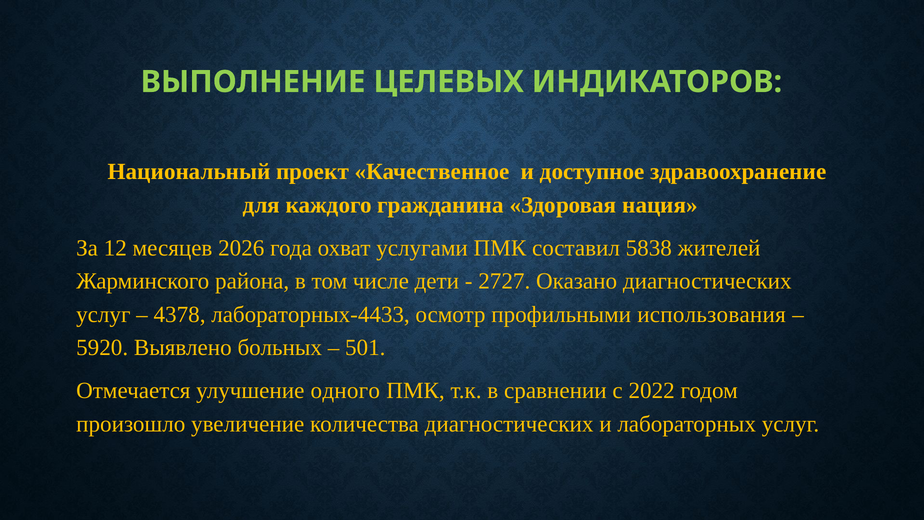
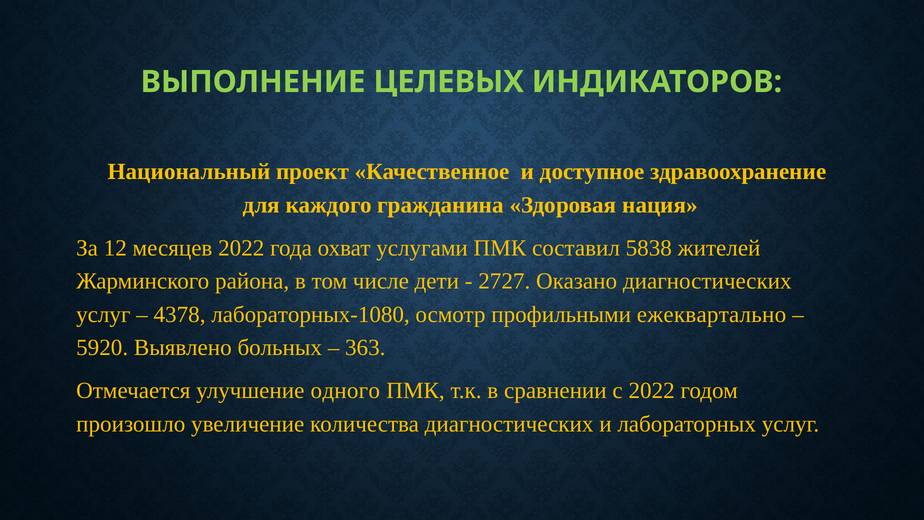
месяцев 2026: 2026 -> 2022 (241, 248)
лабораторных-4433: лабораторных-4433 -> лабораторных-1080 (310, 314)
использования: использования -> ежеквартально (712, 314)
501: 501 -> 363 (365, 348)
